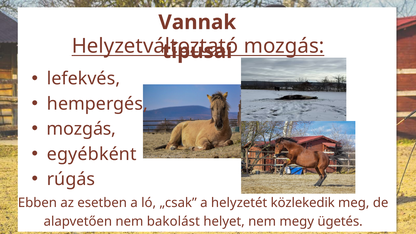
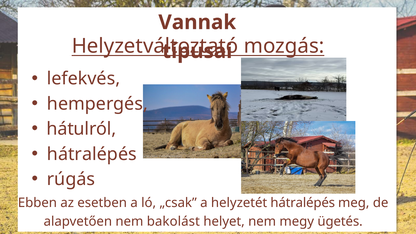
mozgás: mozgás -> hátulról (81, 129)
egyébként: egyébként -> hátralépés (92, 154)
helyzetét közlekedik: közlekedik -> hátralépés (303, 203)
